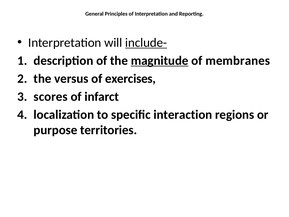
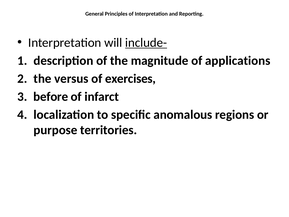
magnitude underline: present -> none (160, 61)
membranes: membranes -> applications (238, 61)
scores: scores -> before (51, 97)
interaction: interaction -> anomalous (183, 115)
